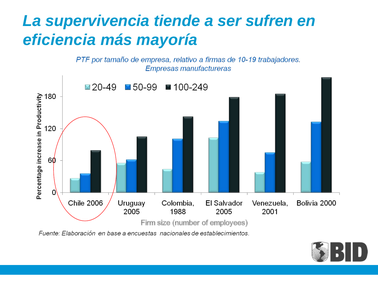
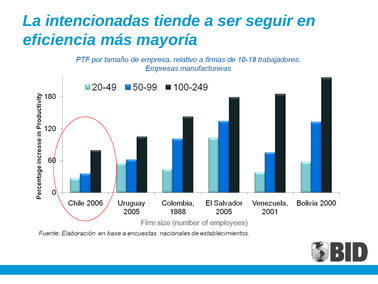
supervivencia: supervivencia -> intencionadas (97, 21)
sufren: sufren -> seguir (269, 21)
